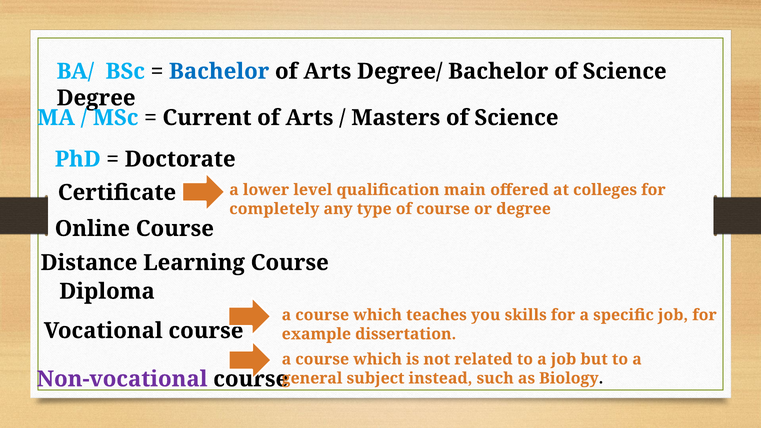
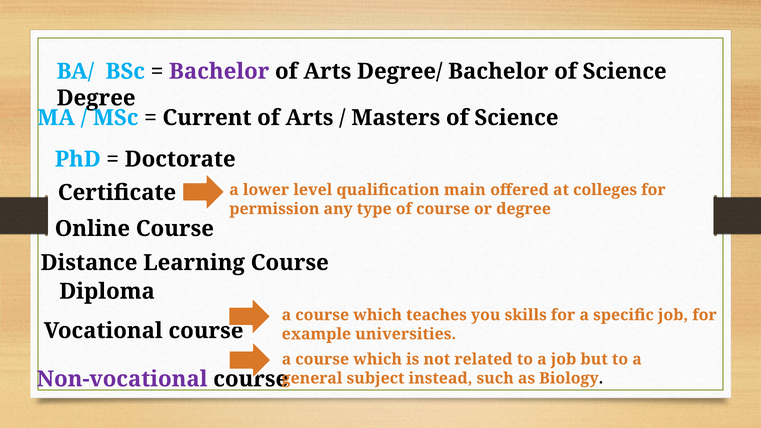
Bachelor colour: blue -> purple (219, 71)
completely: completely -> permission (274, 209)
dissertation: dissertation -> universities (406, 334)
